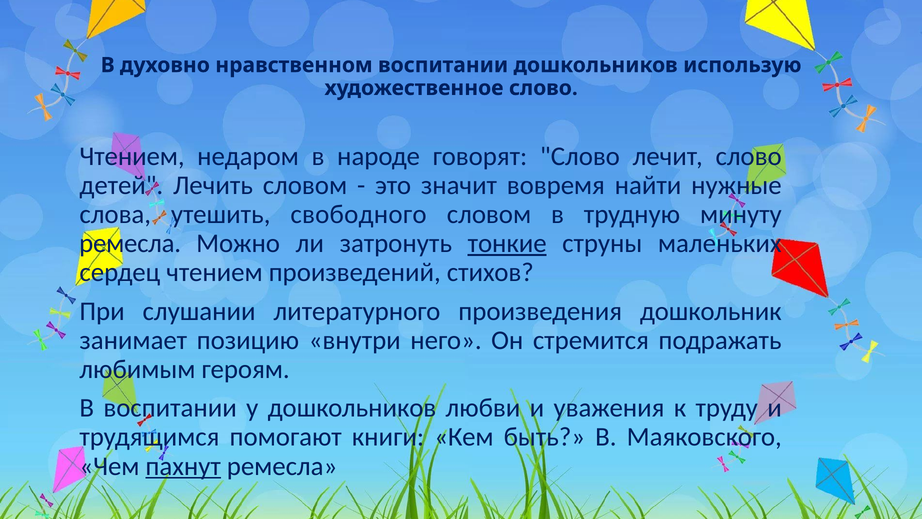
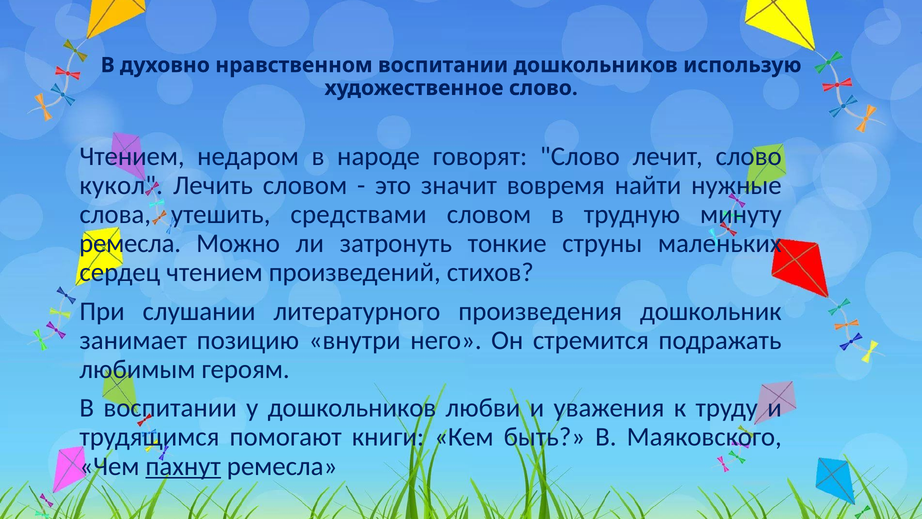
детей: детей -> кукол (121, 185)
свободного: свободного -> средствами (359, 214)
тонкие underline: present -> none (507, 243)
